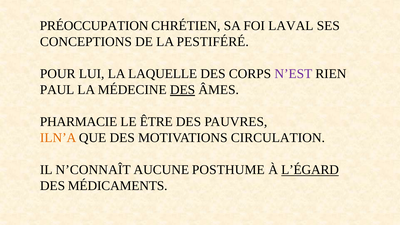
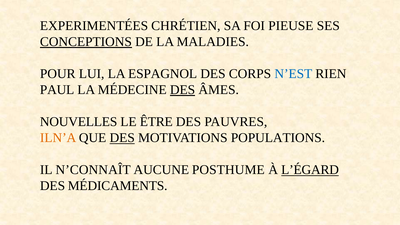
PRÉOCCUPATION: PRÉOCCUPATION -> EXPERIMENTÉES (94, 26)
LAVAL: LAVAL -> PIEUSE (291, 26)
CONCEPTIONS underline: none -> present (86, 42)
PESTIFÉRÉ: PESTIFÉRÉ -> MALADIES (213, 42)
LAQUELLE: LAQUELLE -> ESPAGNOL (163, 74)
N’EST colour: purple -> blue (293, 74)
PHARMACIE: PHARMACIE -> NOUVELLES (79, 122)
DES underline: none -> present (122, 138)
CIRCULATION: CIRCULATION -> POPULATIONS (278, 138)
